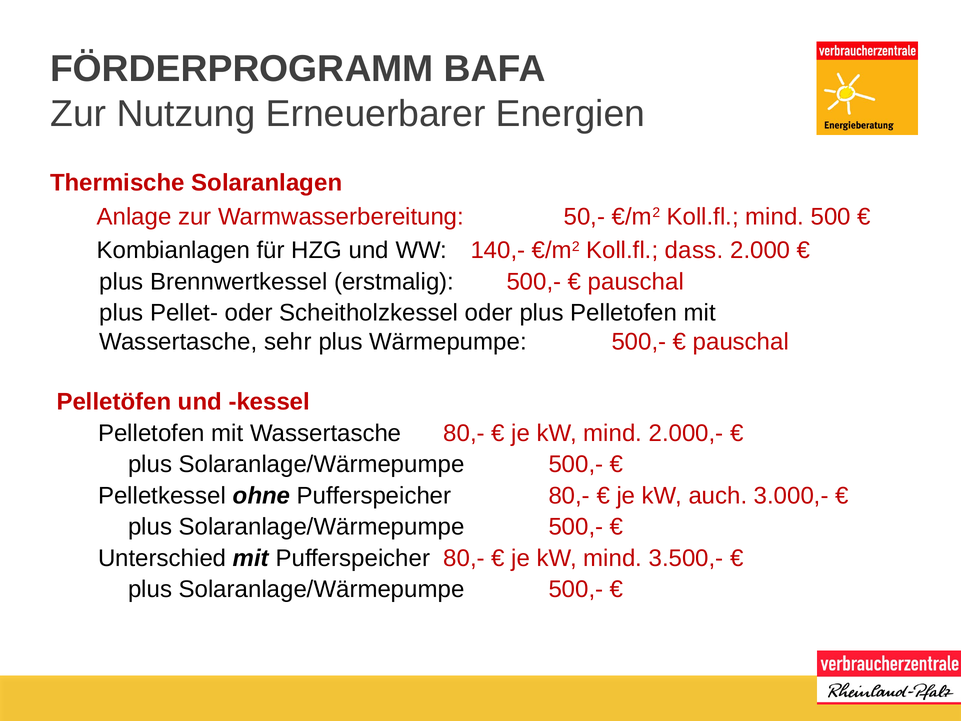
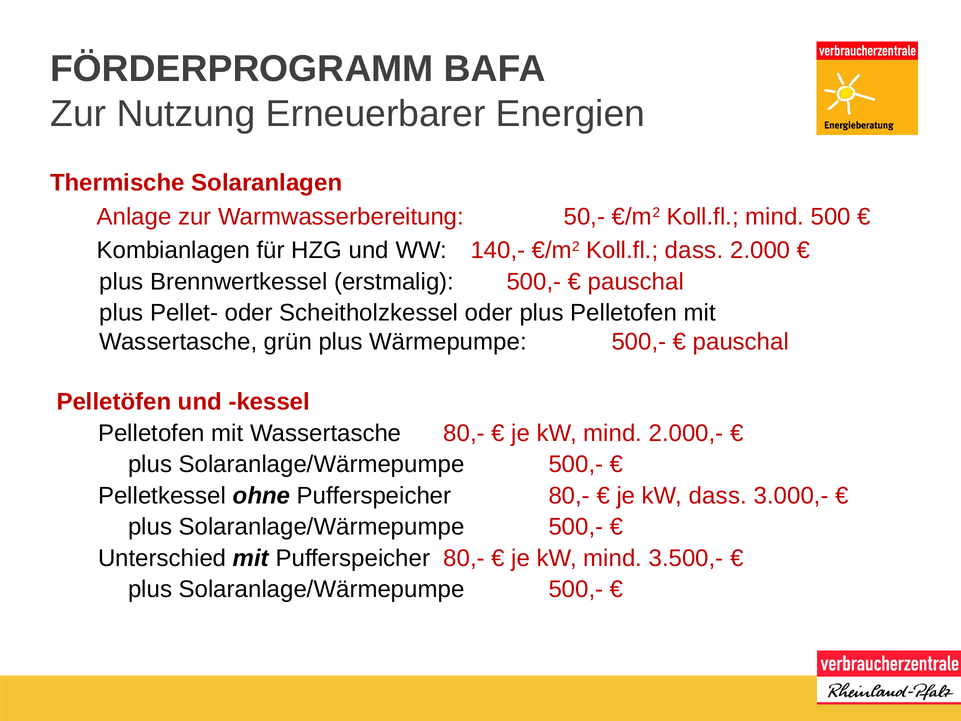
sehr: sehr -> grün (288, 342)
kW auch: auch -> dass (718, 495)
